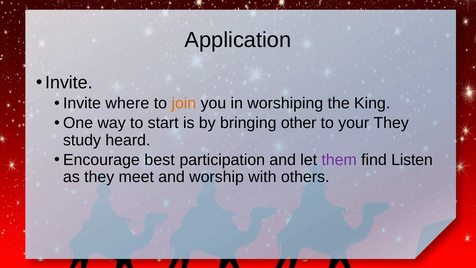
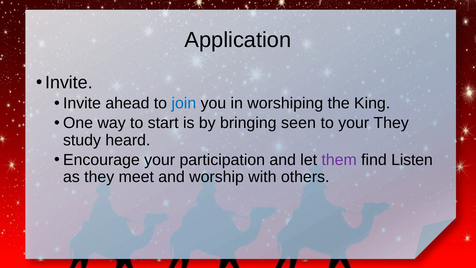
where: where -> ahead (127, 103)
join colour: orange -> blue (184, 103)
other: other -> seen (298, 123)
Encourage best: best -> your (160, 160)
